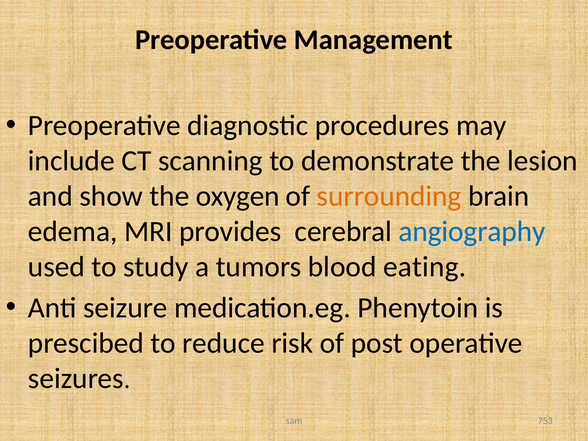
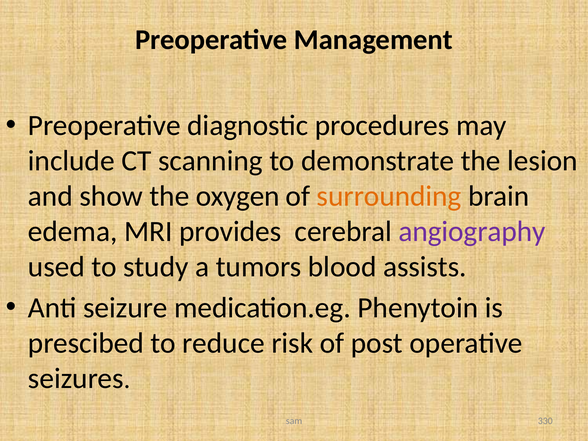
angiography colour: blue -> purple (472, 231)
eating: eating -> assists (425, 267)
753: 753 -> 330 (545, 421)
